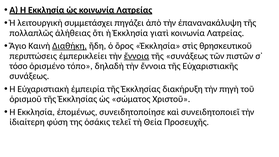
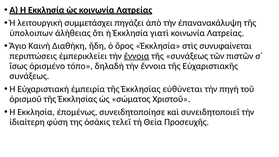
πολλαπλῶς: πολλαπλῶς -> ὑπολοιπων (31, 33)
Διαθήκη underline: present -> none (69, 46)
θρησκευτικοῦ: θρησκευτικοῦ -> συνυφαίνεται (226, 46)
τόσο: τόσο -> ἴσως (18, 66)
διακήρυξη: διακήρυξη -> εὐθύνεται (183, 89)
